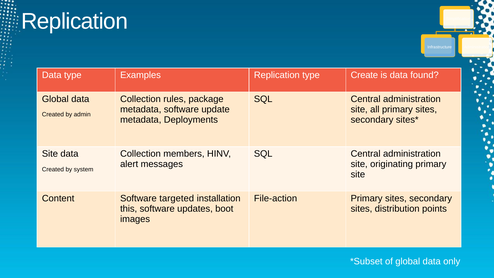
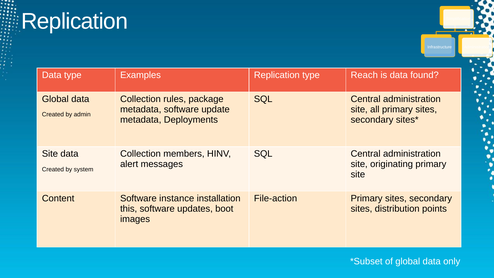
Create: Create -> Reach (364, 75)
targeted: targeted -> instance (177, 198)
